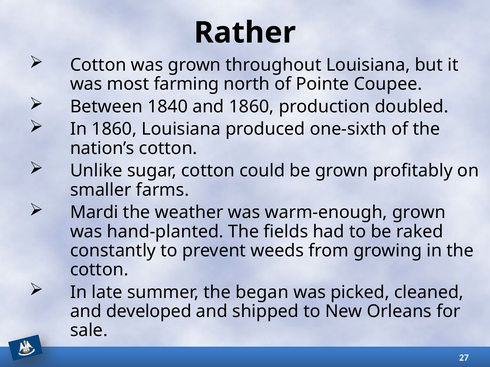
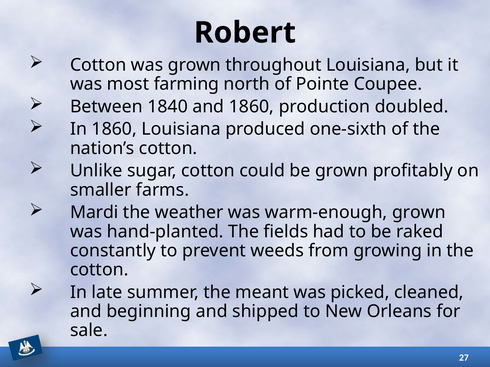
Rather: Rather -> Robert (245, 33)
began: began -> meant (262, 293)
developed: developed -> beginning (149, 312)
